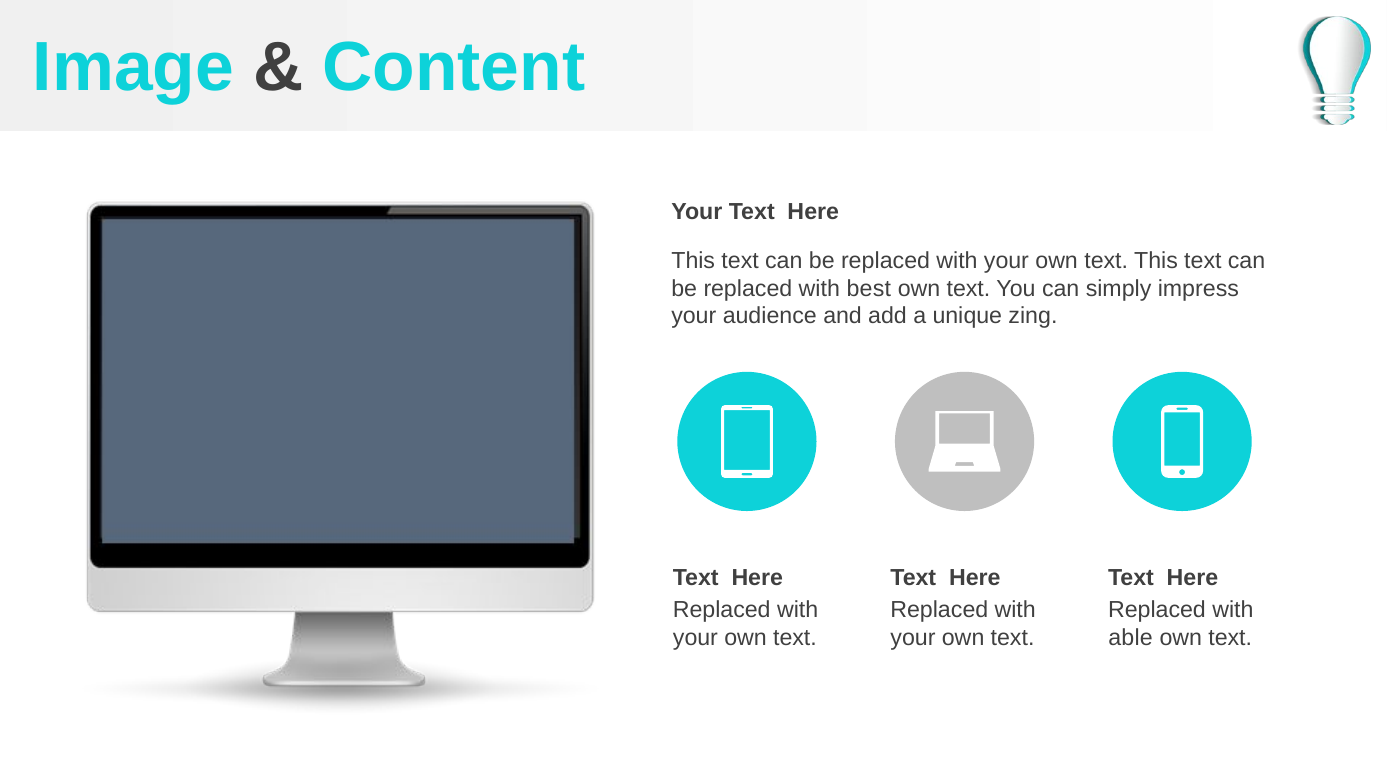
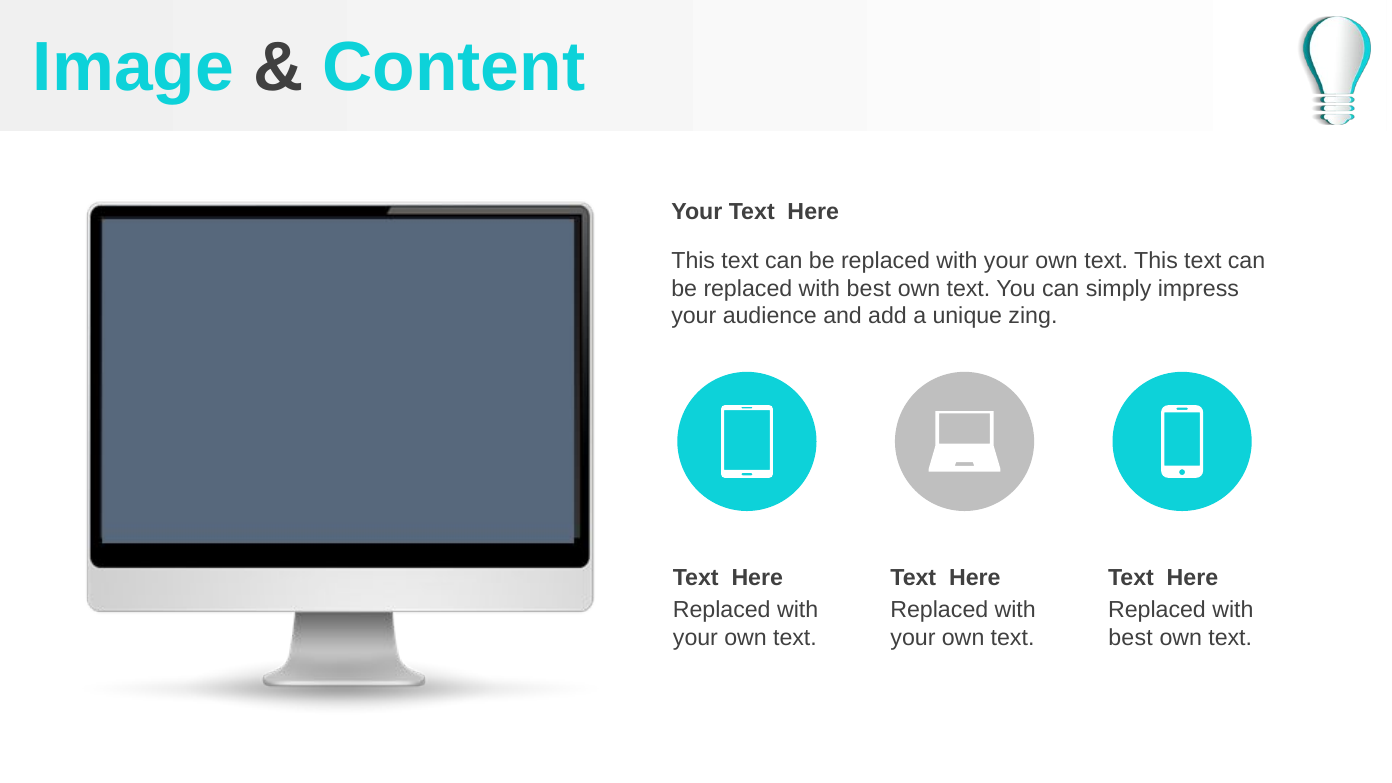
able: able -> best (1131, 638)
